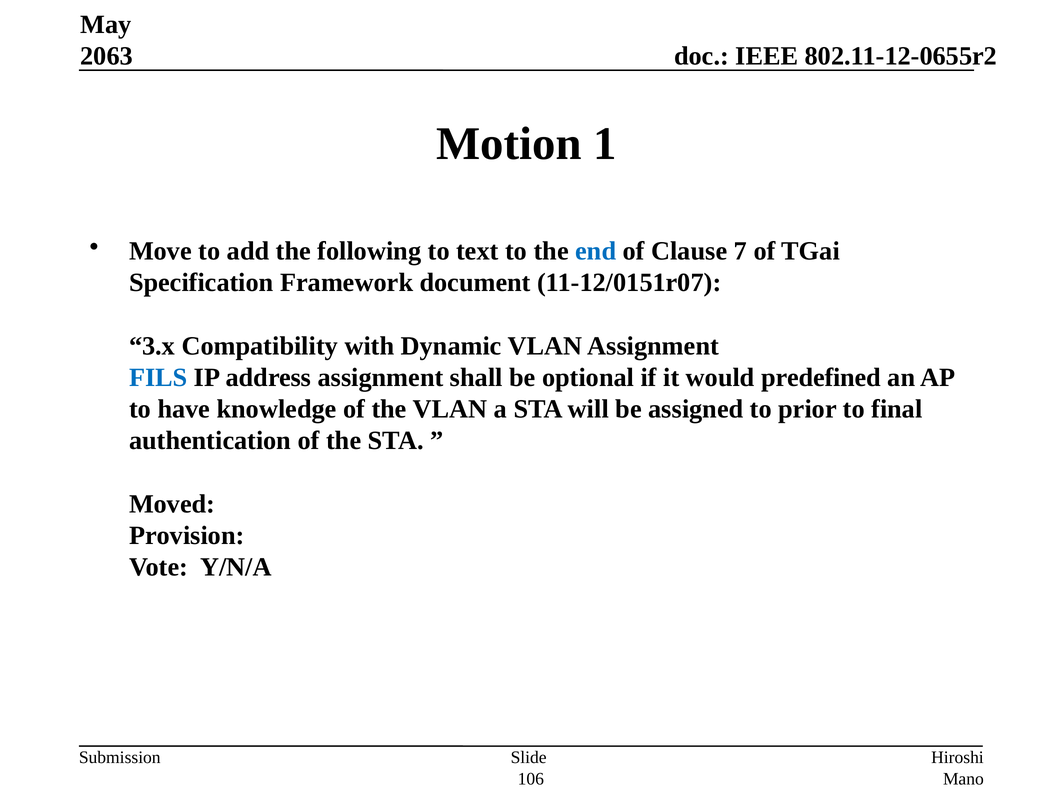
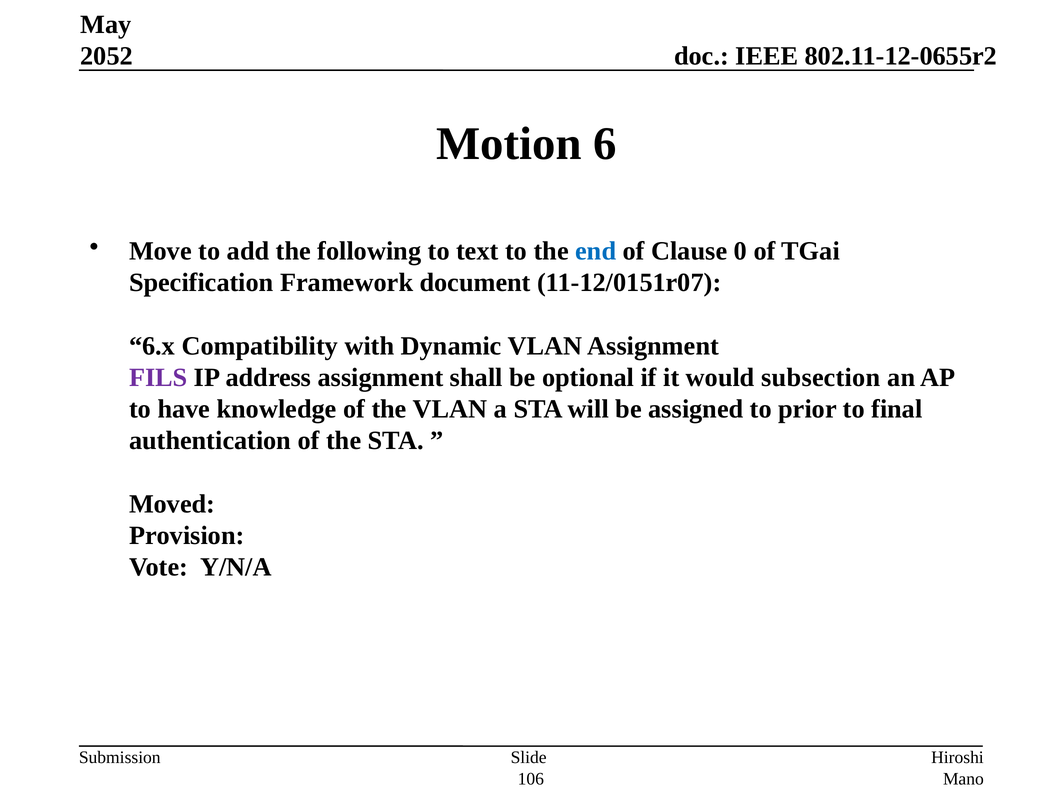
2063: 2063 -> 2052 (107, 56)
1: 1 -> 6 (605, 144)
7: 7 -> 0 (740, 251)
3.x: 3.x -> 6.x (152, 346)
FILS colour: blue -> purple (158, 377)
predefined: predefined -> subsection (821, 377)
